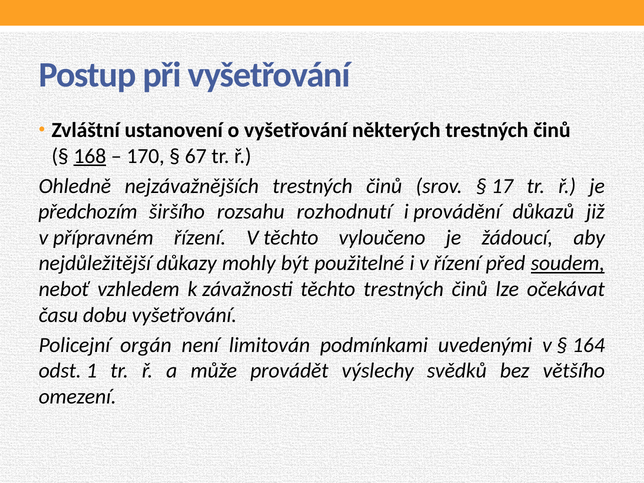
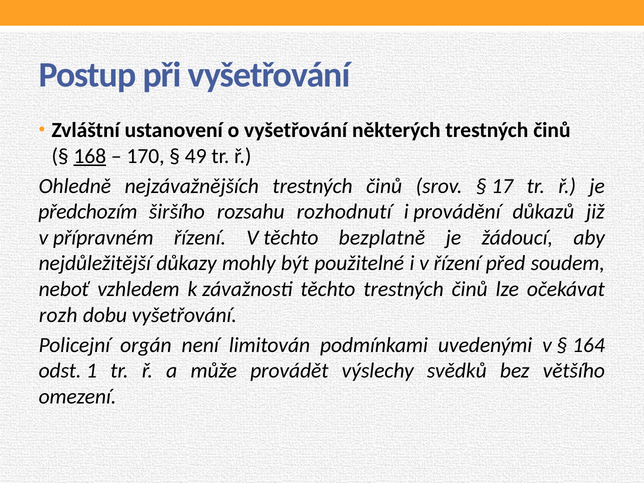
67: 67 -> 49 (196, 156)
vyloučeno: vyloučeno -> bezplatně (382, 238)
soudem underline: present -> none (568, 263)
času: času -> rozh (58, 315)
